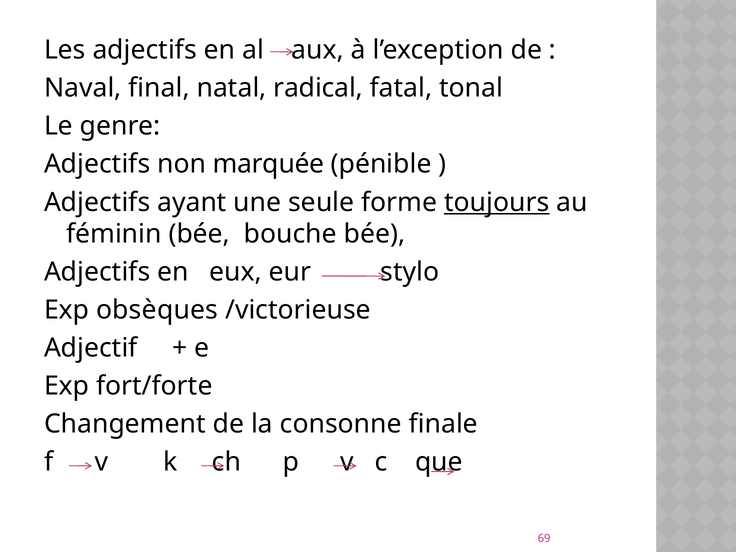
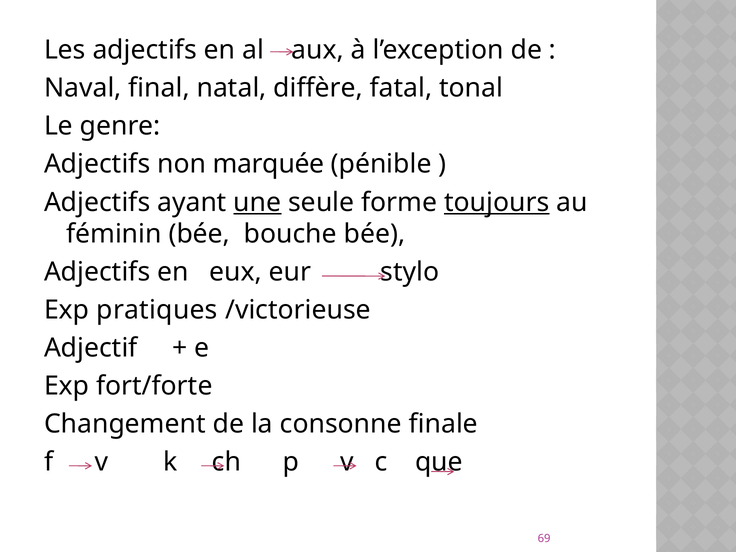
radical: radical -> diffère (318, 88)
une underline: none -> present (257, 202)
obsèques: obsèques -> pratiques (157, 310)
